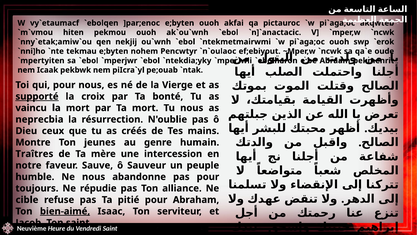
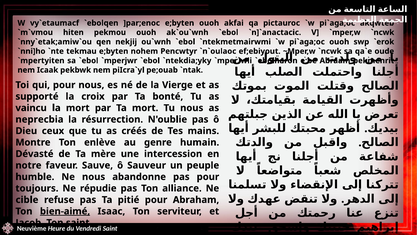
supporté underline: present -> none (37, 96)
jeunes: jeunes -> enlève (100, 142)
Traîtres: Traîtres -> Dévasté (34, 154)
